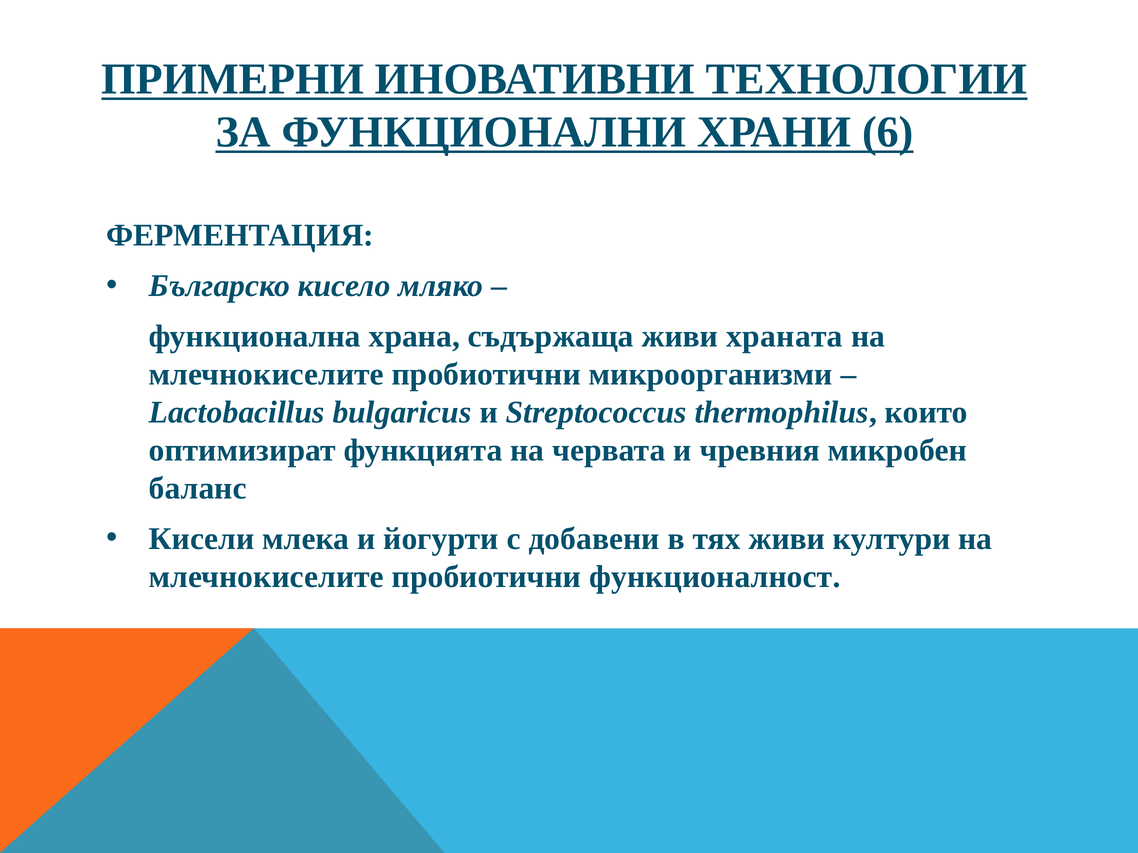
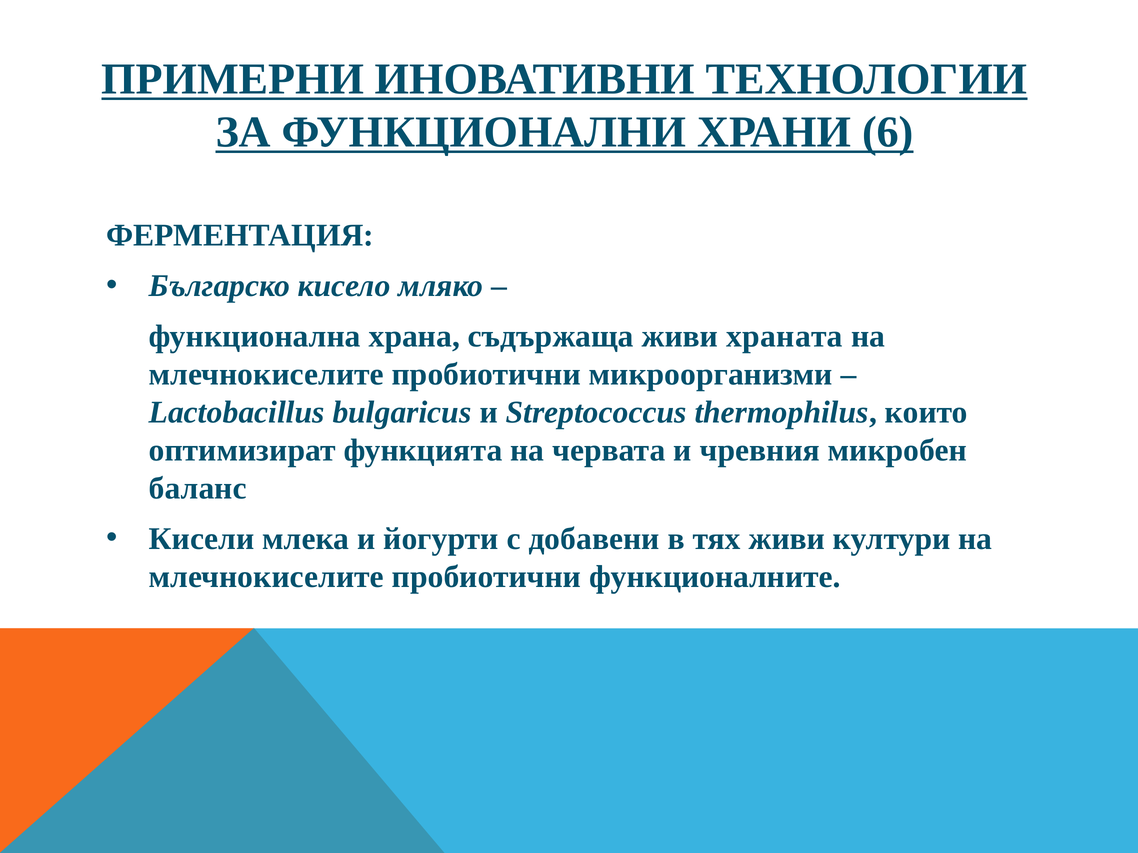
функционалност: функционалност -> функционалните (715, 577)
